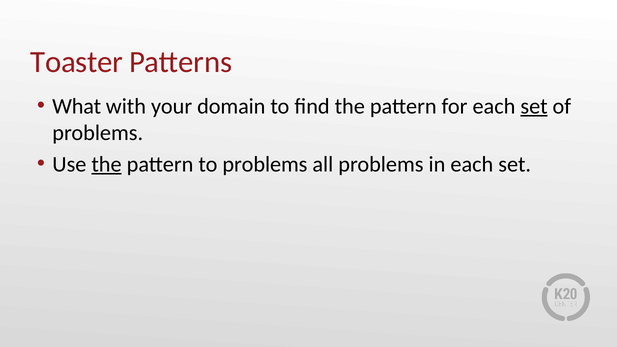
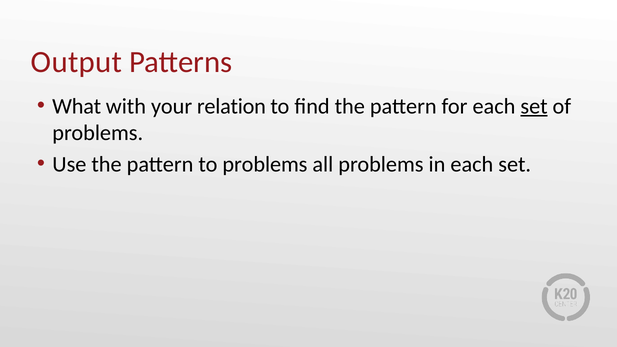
Toaster: Toaster -> Output (76, 62)
domain: domain -> relation (231, 106)
the underline: present -> none (107, 164)
